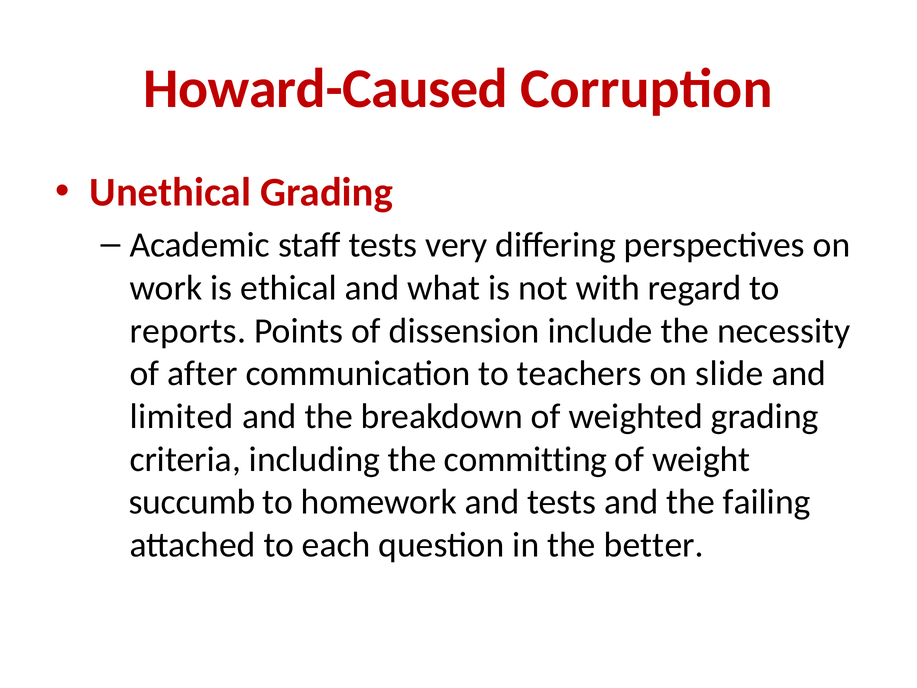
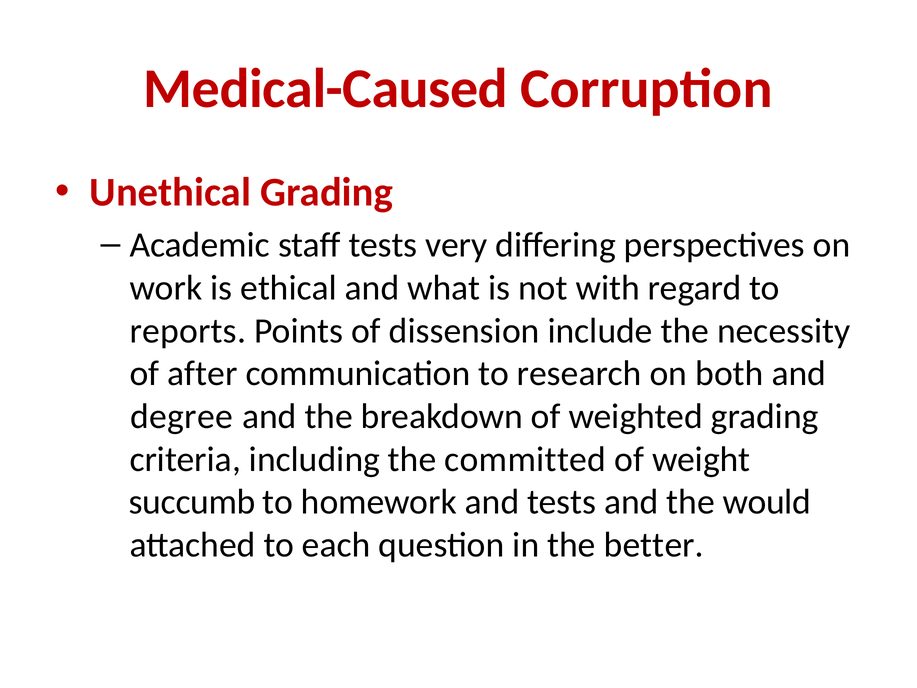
Howard-Caused: Howard-Caused -> Medical-Caused (326, 89)
teachers: teachers -> research (579, 373)
slide: slide -> both (729, 373)
limited: limited -> degree (182, 416)
committing: committing -> committed (525, 459)
failing: failing -> would (767, 502)
